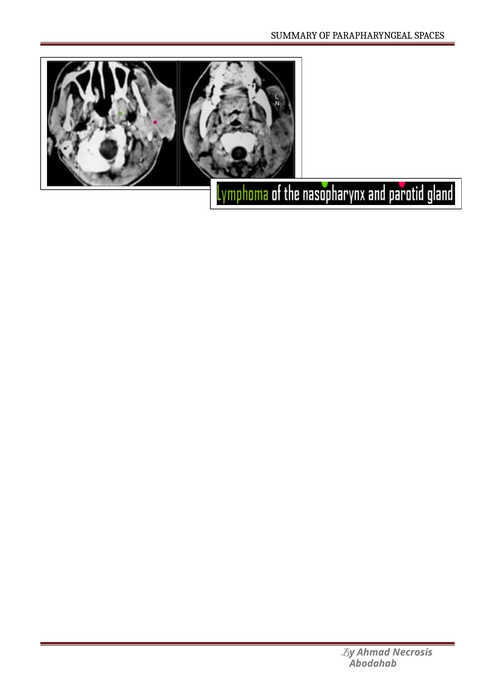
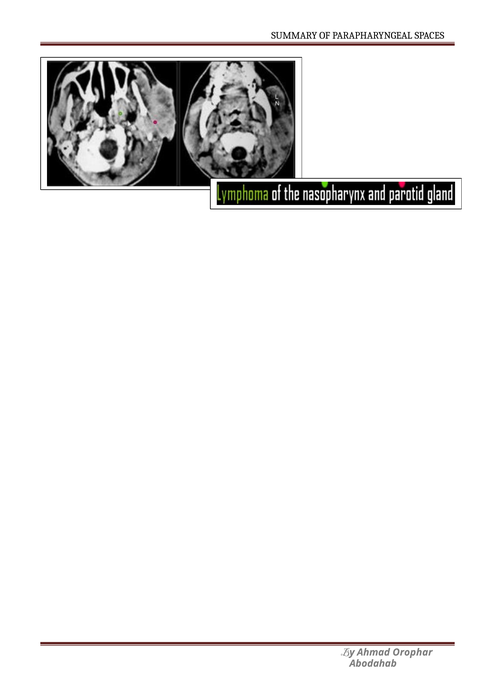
Necrosis: Necrosis -> Orophar (412, 651)
